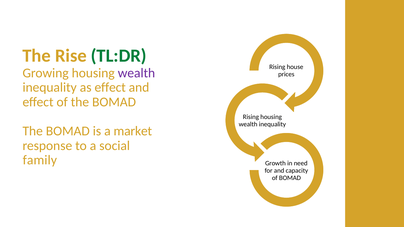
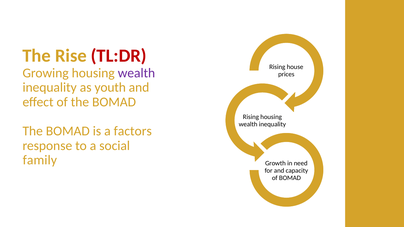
TL:DR colour: green -> red (119, 56)
as effect: effect -> youth (110, 88)
market: market -> factors (133, 131)
